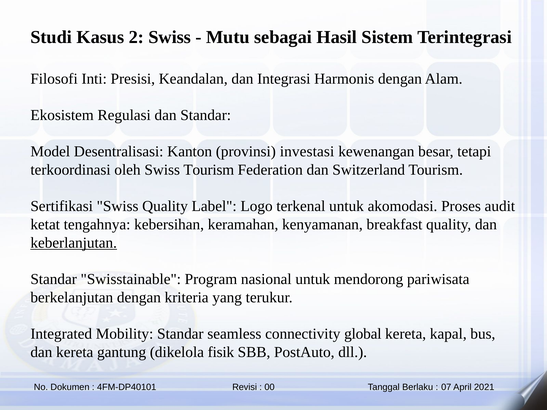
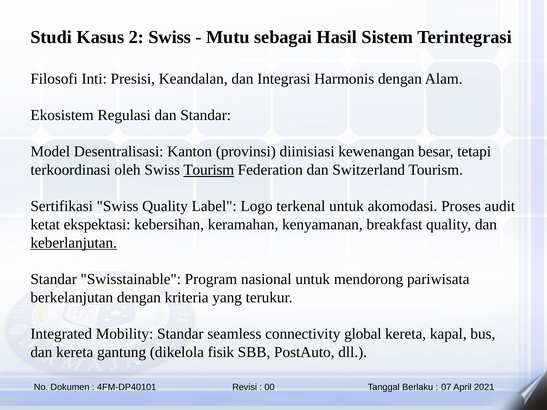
investasi: investasi -> diinisiasi (307, 152)
Tourism underline: none -> present (209, 170)
tengahnya: tengahnya -> ekspektasi (97, 225)
